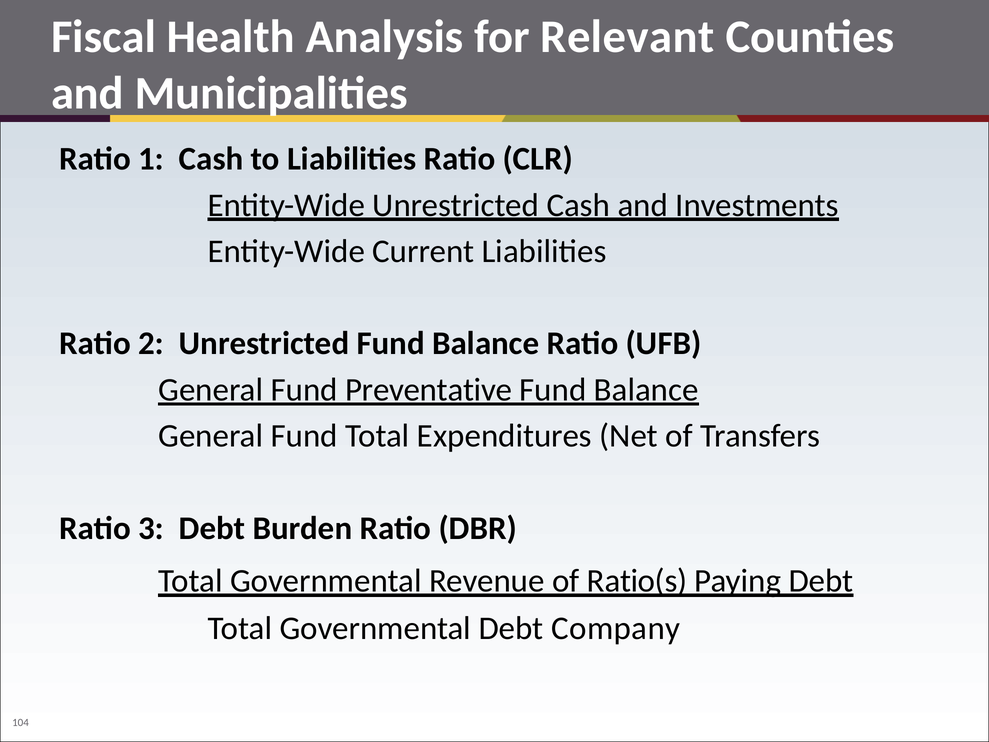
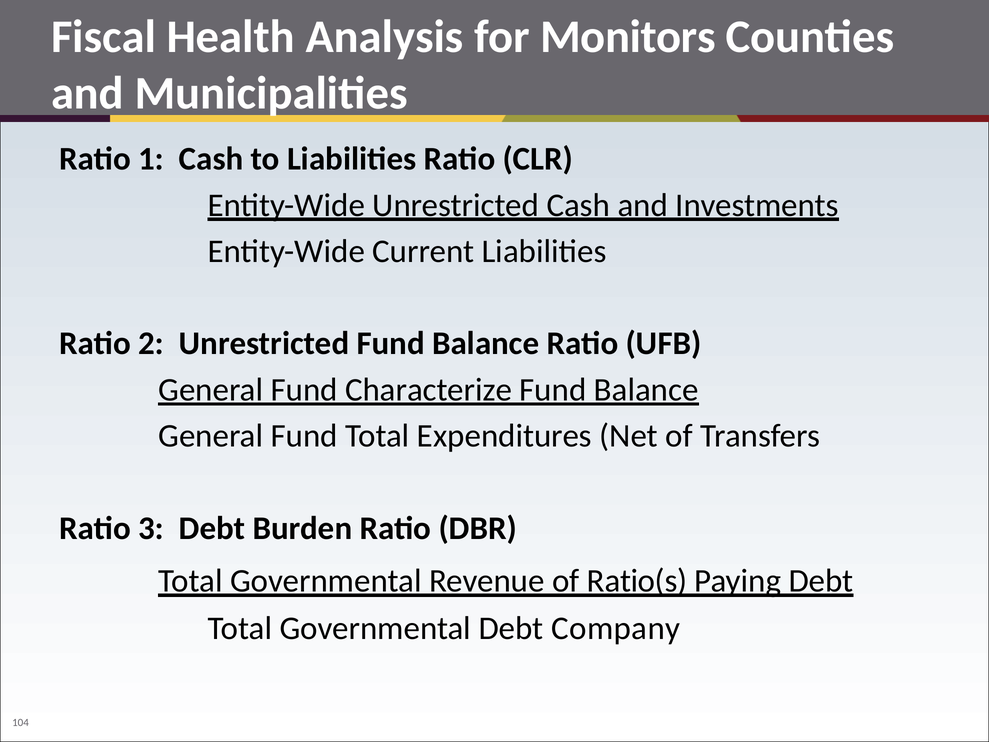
Relevant: Relevant -> Monitors (628, 37)
Preventative: Preventative -> Characterize (429, 390)
